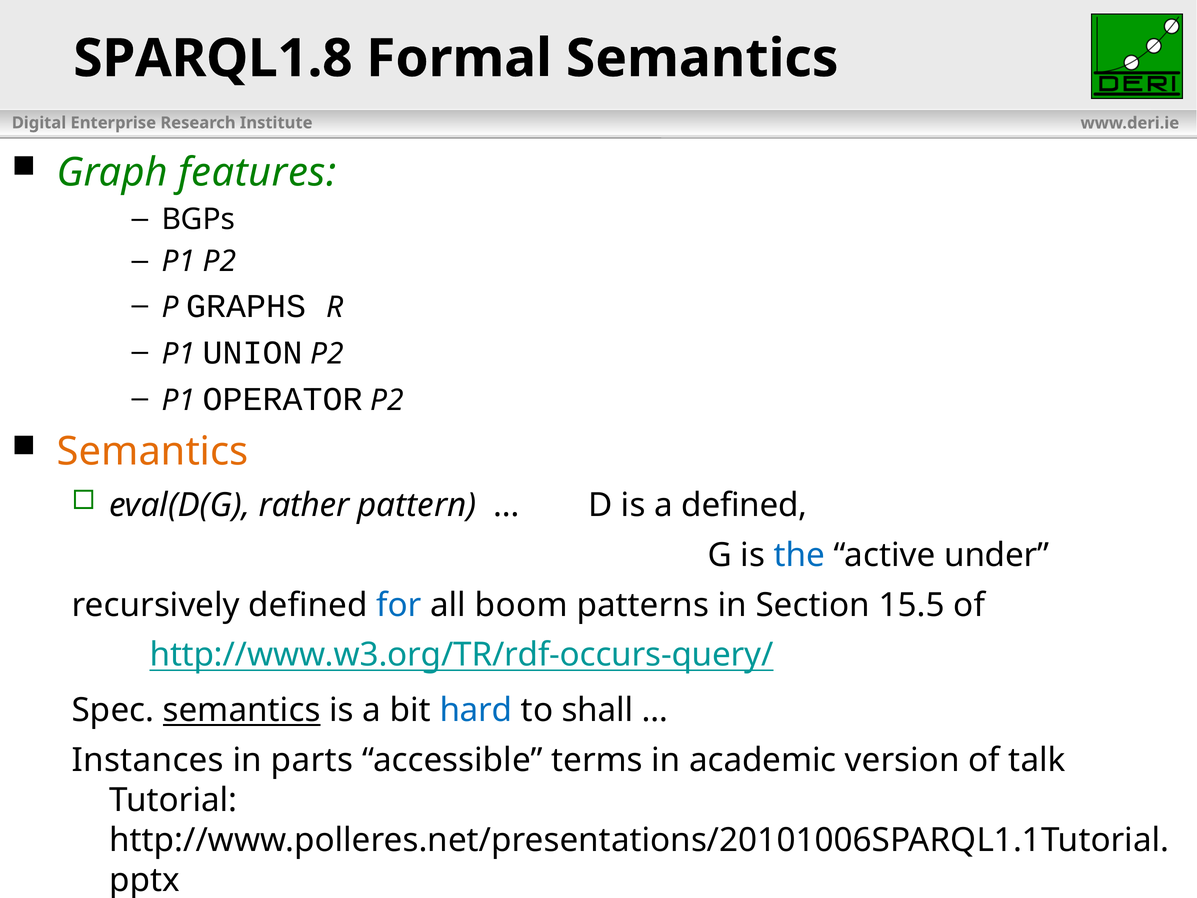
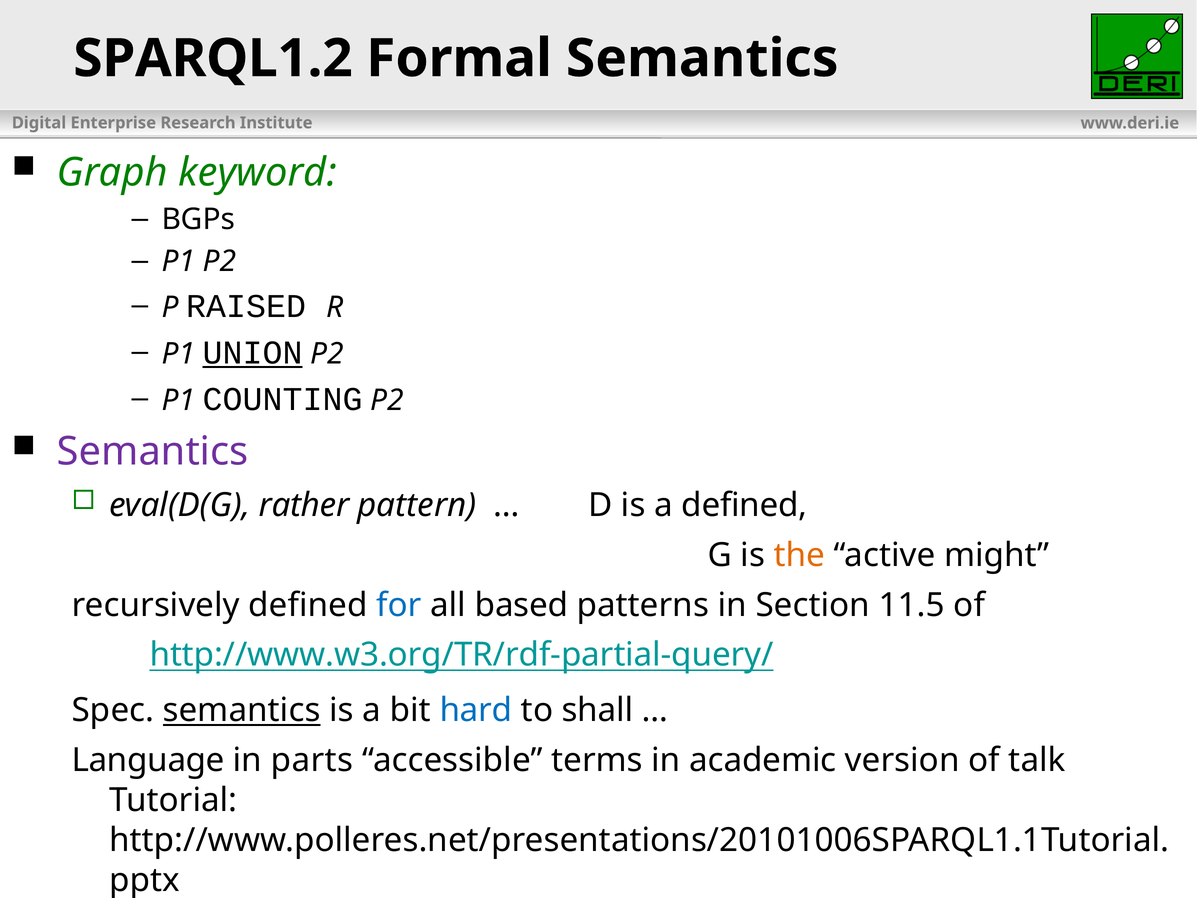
SPARQL1.8: SPARQL1.8 -> SPARQL1.2 (213, 59)
features: features -> keyword (257, 172)
GRAPHS: GRAPHS -> RAISED (246, 306)
UNION underline: none -> present (253, 353)
OPERATOR: OPERATOR -> COUNTING (283, 399)
Semantics colour: orange -> purple (153, 452)
the colour: blue -> orange (799, 555)
under: under -> might (997, 555)
boom: boom -> based (522, 605)
15.5: 15.5 -> 11.5 (912, 605)
http://www.w3.org/TR/rdf-occurs-query/: http://www.w3.org/TR/rdf-occurs-query/ -> http://www.w3.org/TR/rdf-partial-query/ (462, 655)
Instances: Instances -> Language (148, 760)
